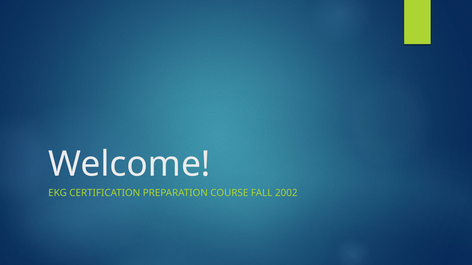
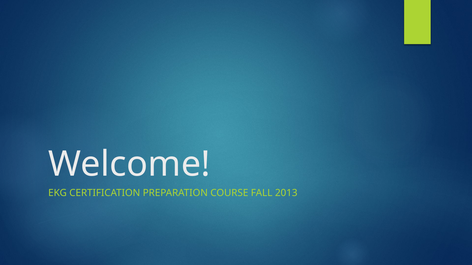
2002: 2002 -> 2013 (286, 193)
